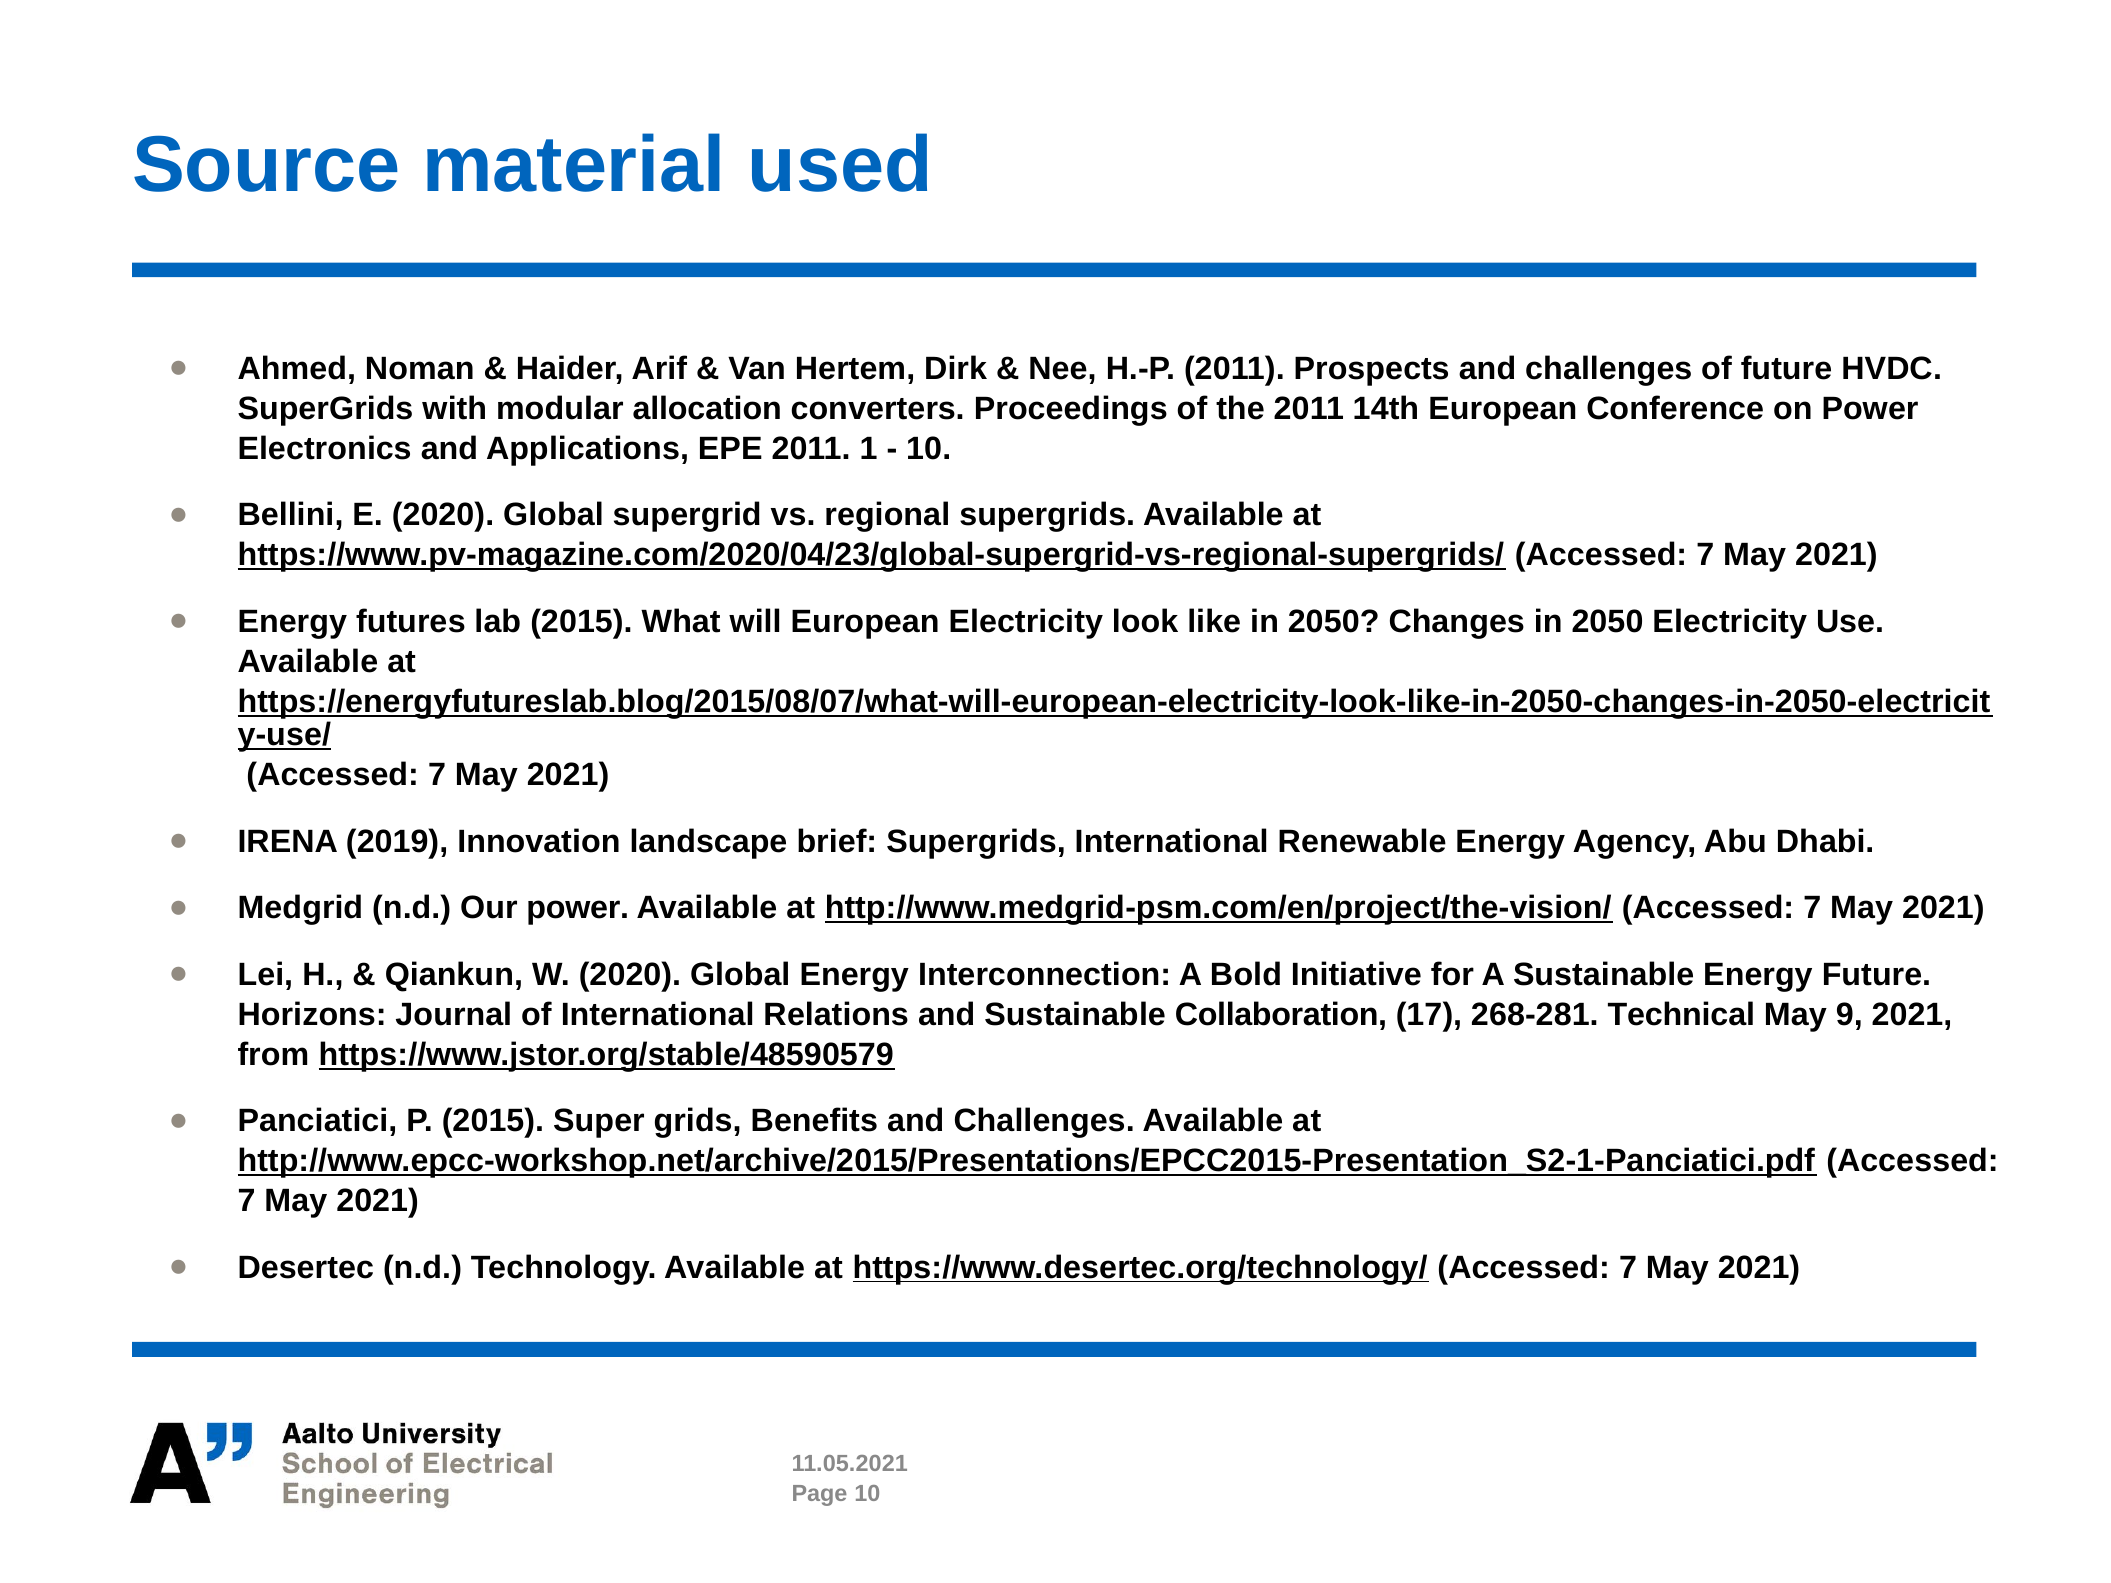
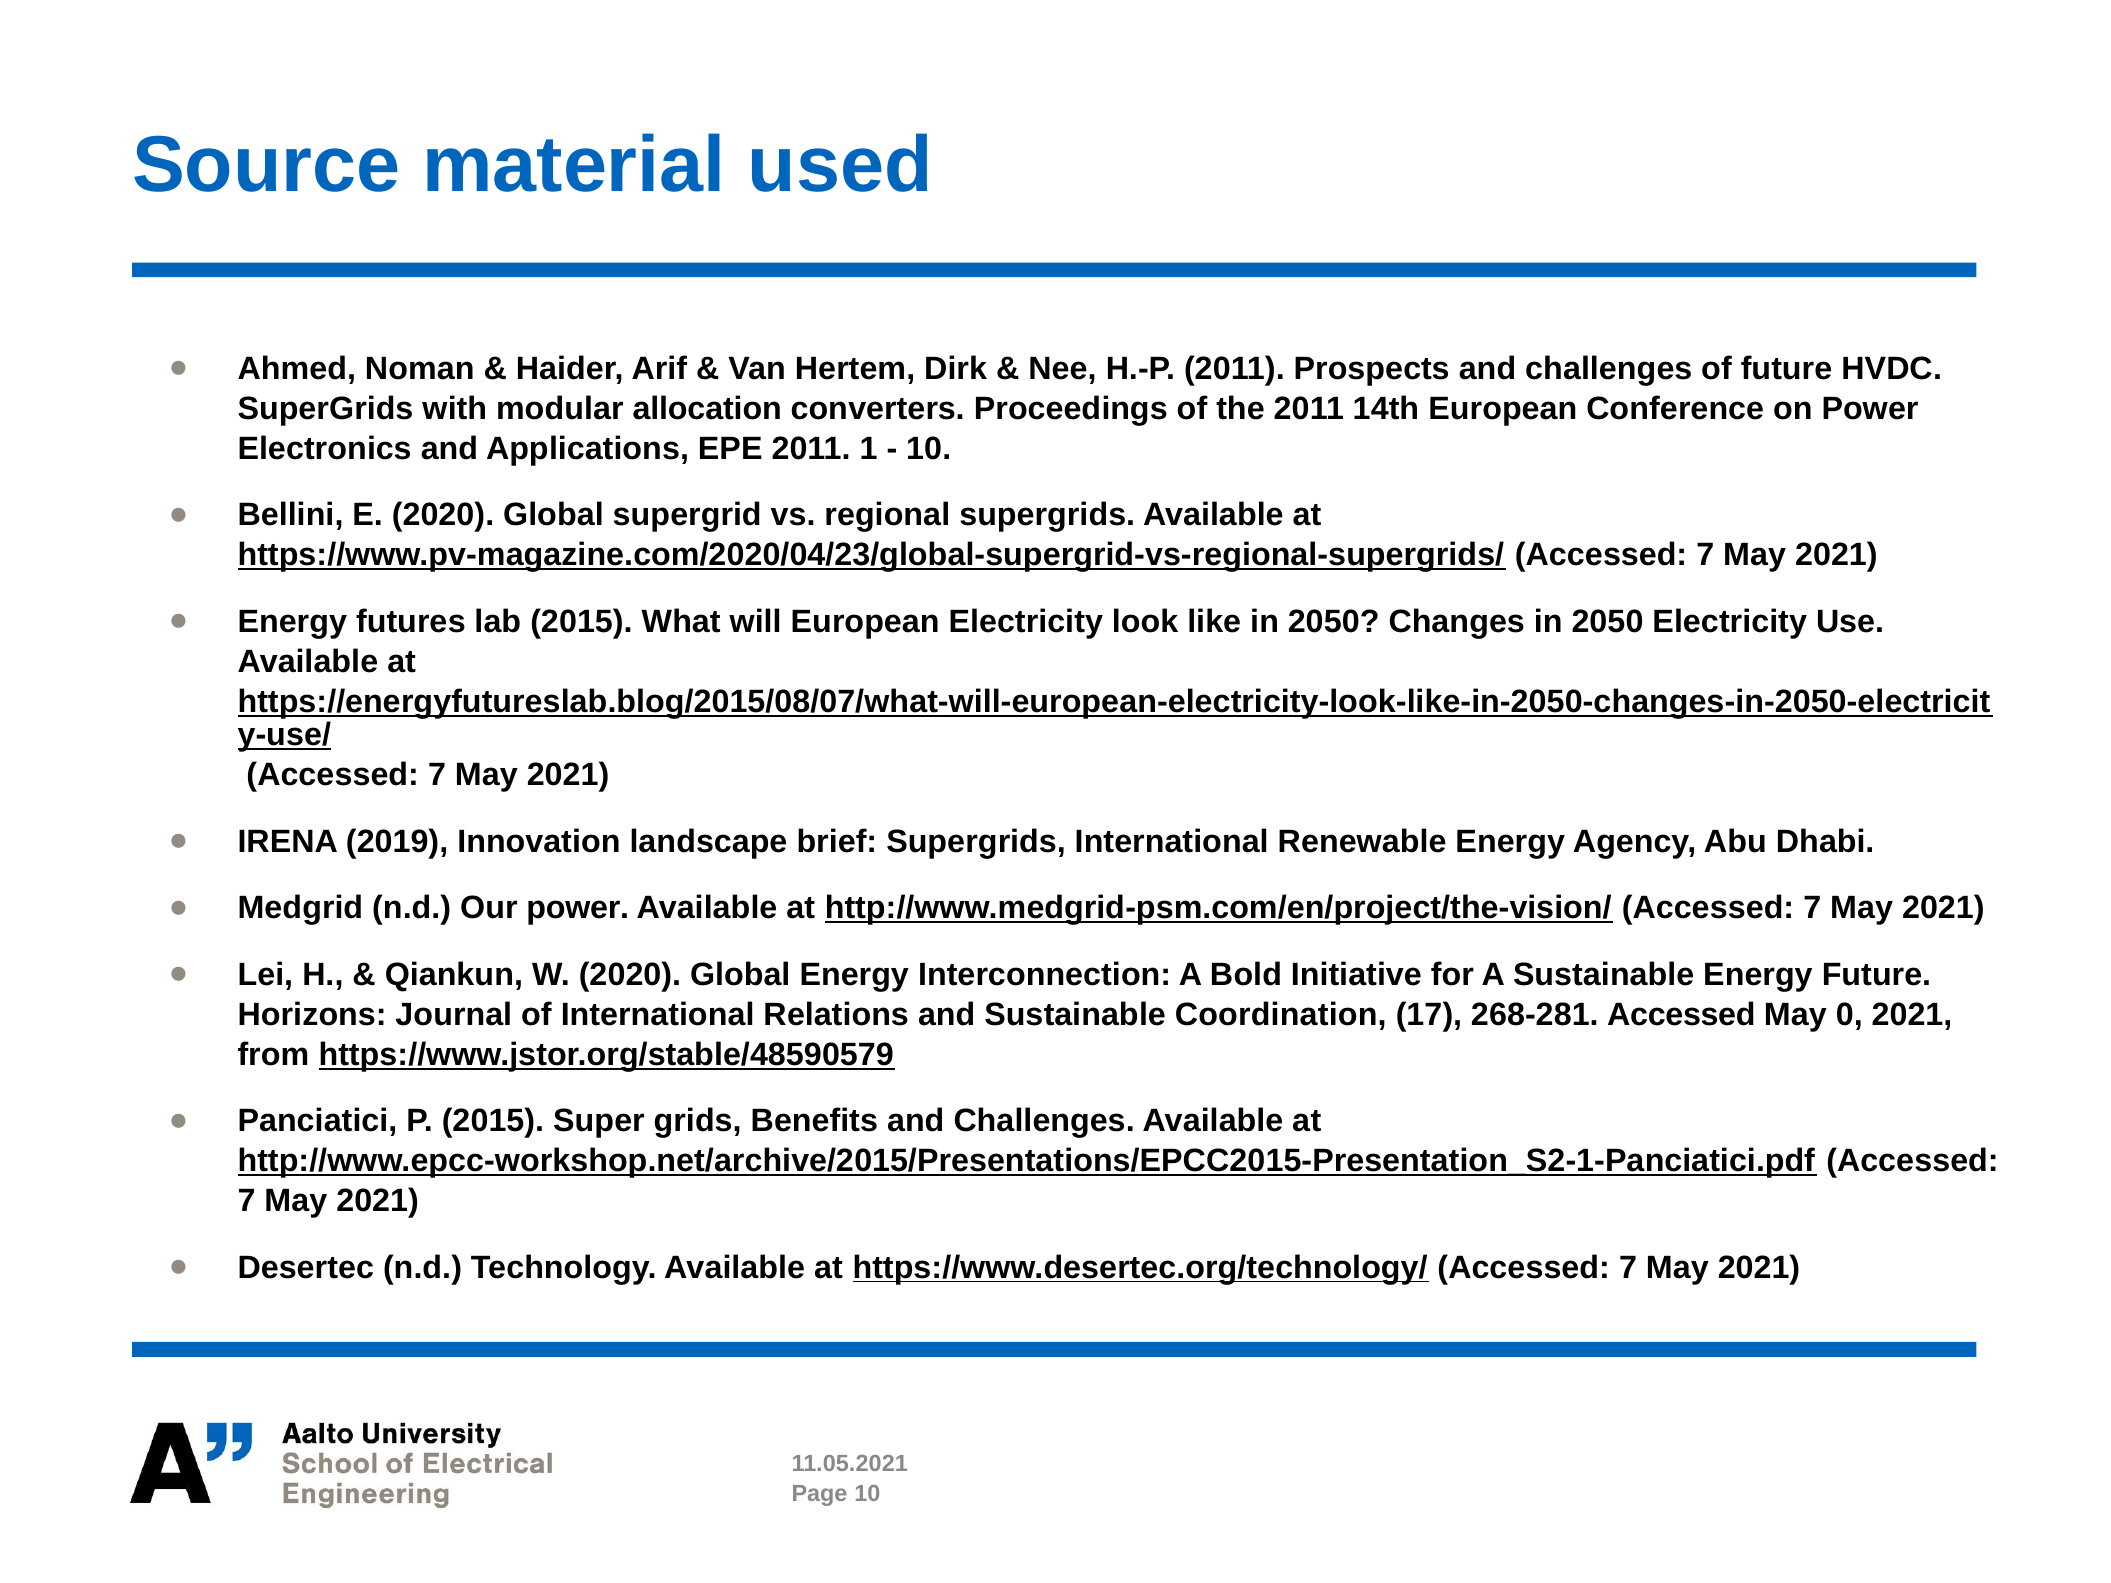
Collaboration: Collaboration -> Coordination (1281, 1015)
268-281 Technical: Technical -> Accessed (1681, 1015)
9: 9 -> 0 (1849, 1015)
